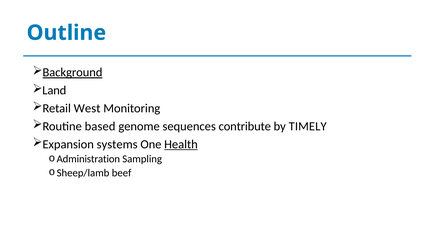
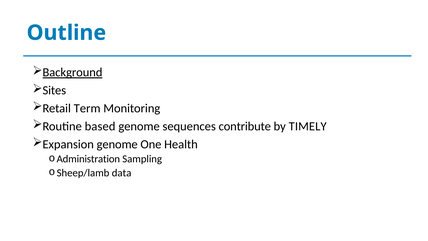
Land: Land -> Sites (54, 90)
West: West -> Term (87, 108)
Expansion systems: systems -> genome (117, 144)
Health underline: present -> none (181, 144)
beef: beef -> data (122, 173)
